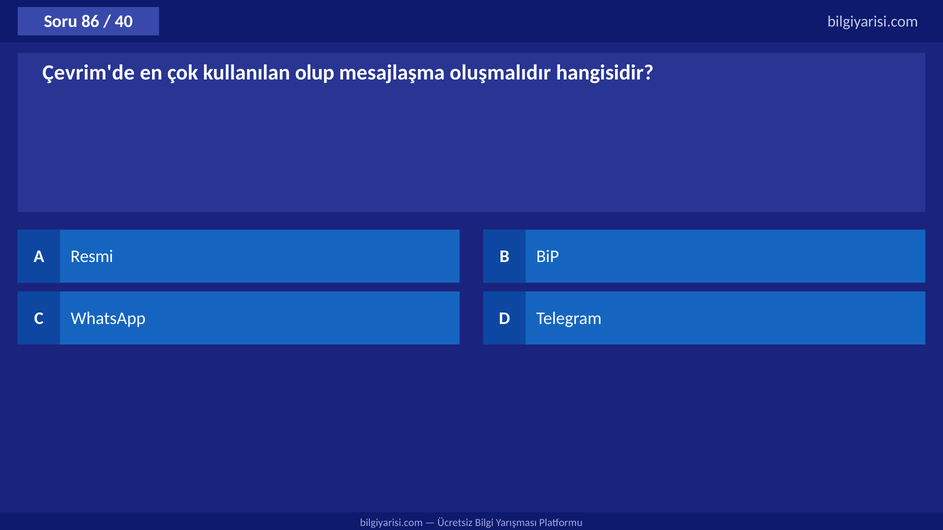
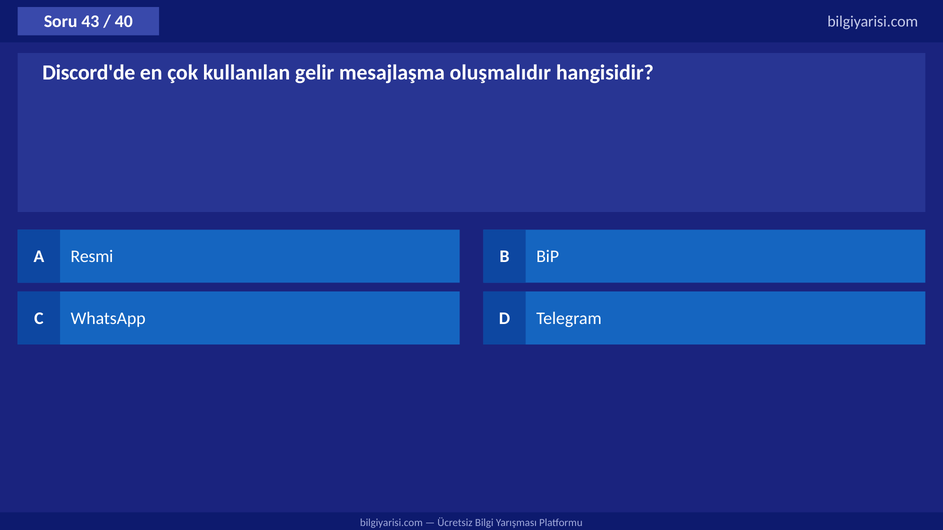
86: 86 -> 43 (90, 22)
Çevrim'de: Çevrim'de -> Discord'de (89, 73)
olup: olup -> gelir (315, 73)
